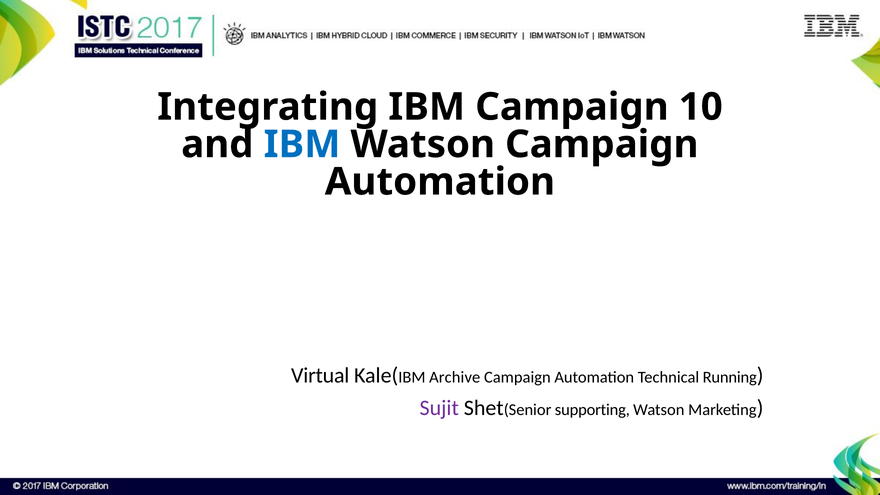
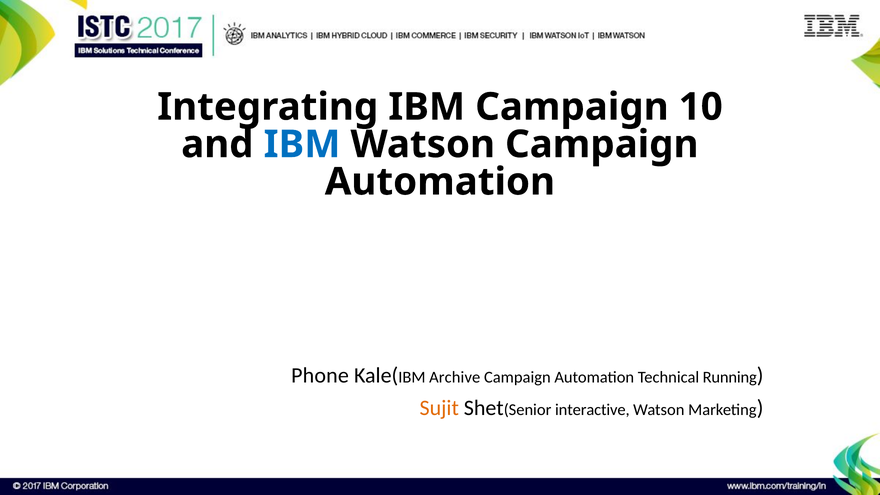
Virtual: Virtual -> Phone (320, 375)
Sujit colour: purple -> orange (439, 408)
supporting: supporting -> interactive (592, 410)
